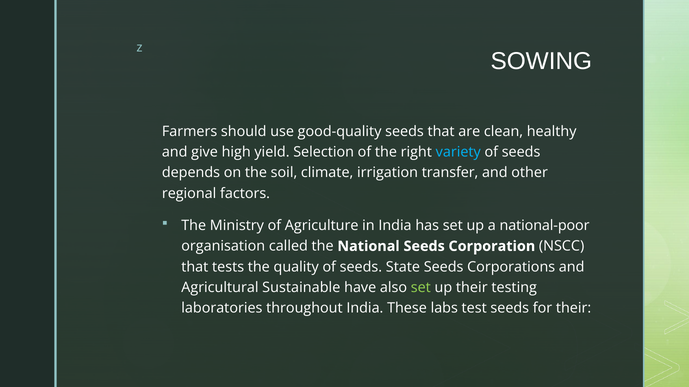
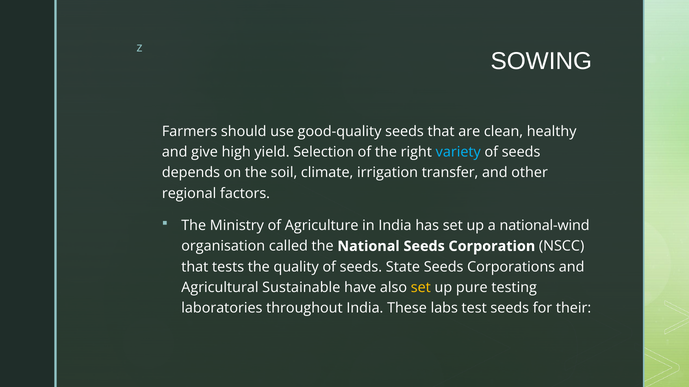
national-poor: national-poor -> national-wind (545, 226)
set colour: light green -> yellow (421, 288)
up their: their -> pure (472, 288)
